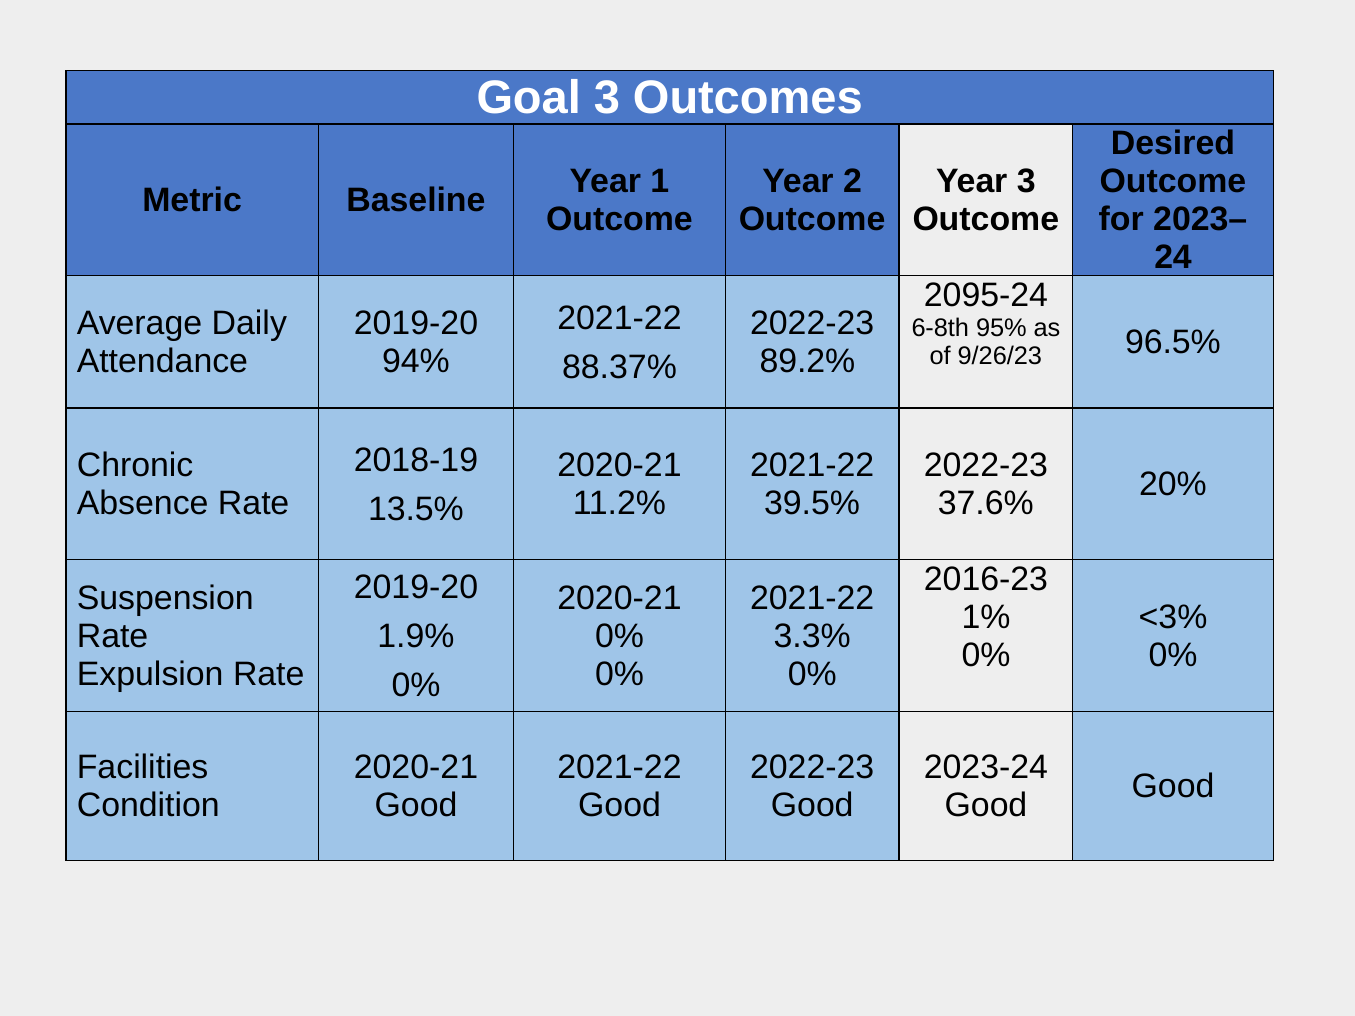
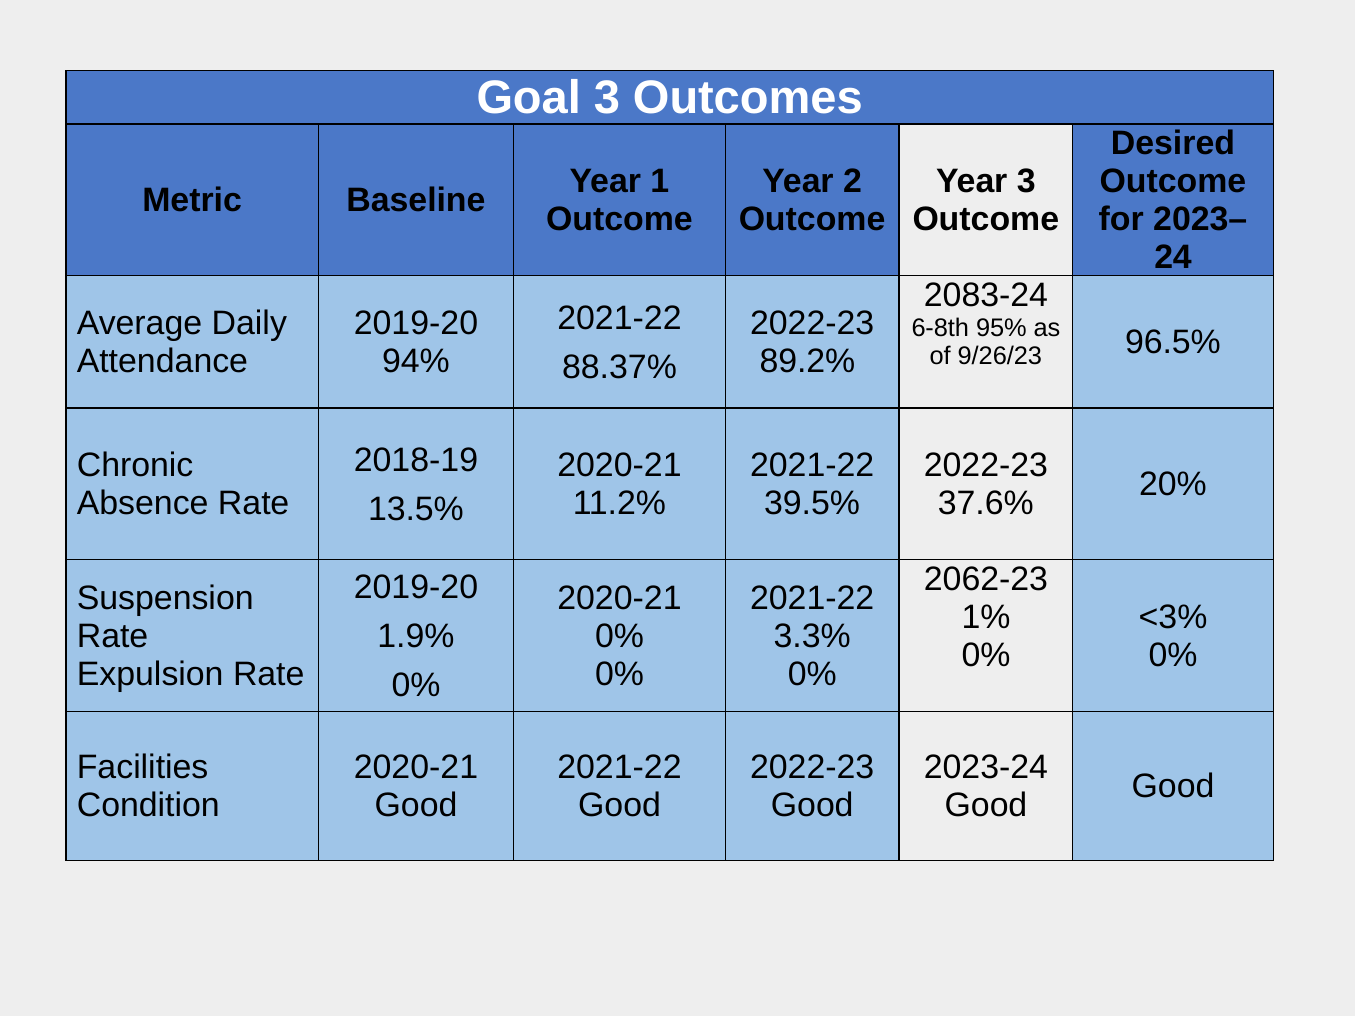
2095-24: 2095-24 -> 2083-24 (986, 295)
2016-23: 2016-23 -> 2062-23 (986, 580)
